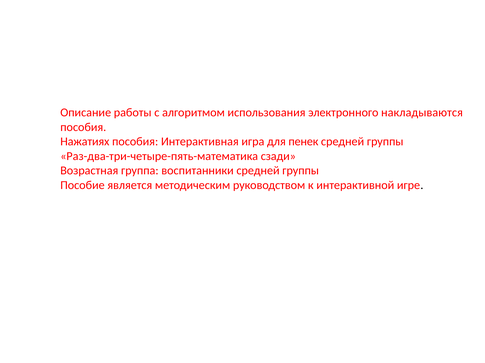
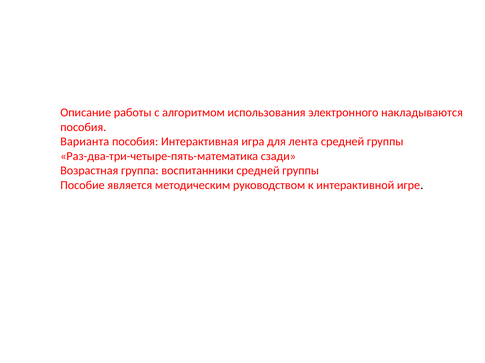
Нажатиях: Нажатиях -> Варианта (85, 142)
пенек: пенек -> лента (303, 142)
